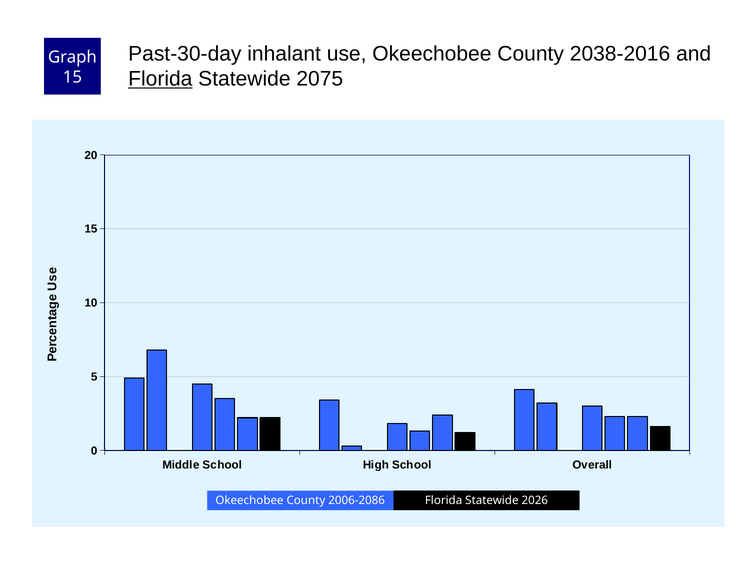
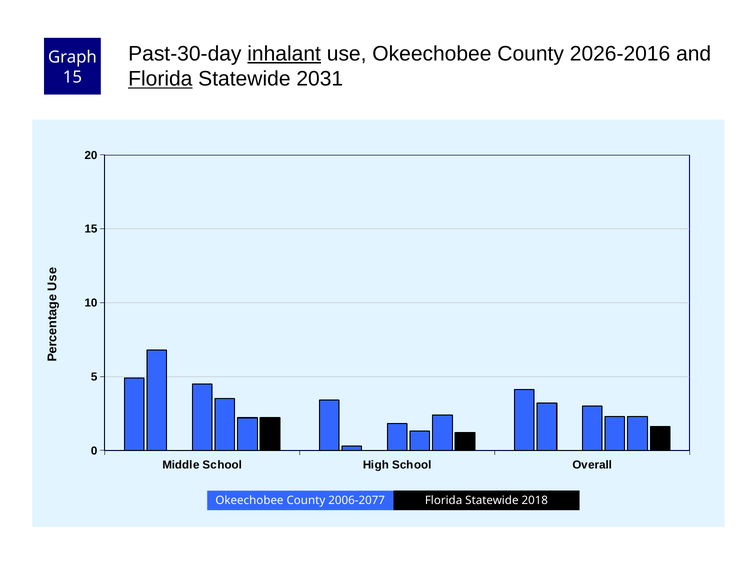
inhalant underline: none -> present (284, 54)
2038-2016: 2038-2016 -> 2026-2016 (620, 54)
2075: 2075 -> 2031 (320, 79)
2006-2086: 2006-2086 -> 2006-2077 (357, 500)
2026: 2026 -> 2018 (535, 500)
